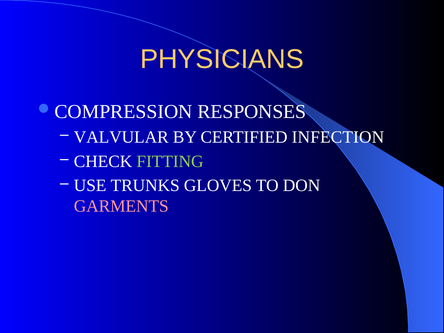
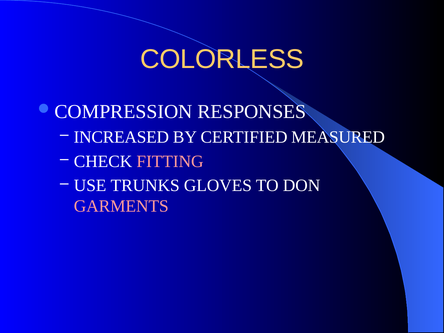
PHYSICIANS: PHYSICIANS -> COLORLESS (222, 59)
VALVULAR: VALVULAR -> INCREASED (121, 137)
INFECTION: INFECTION -> MEASURED (338, 137)
FITTING colour: light green -> pink (170, 161)
